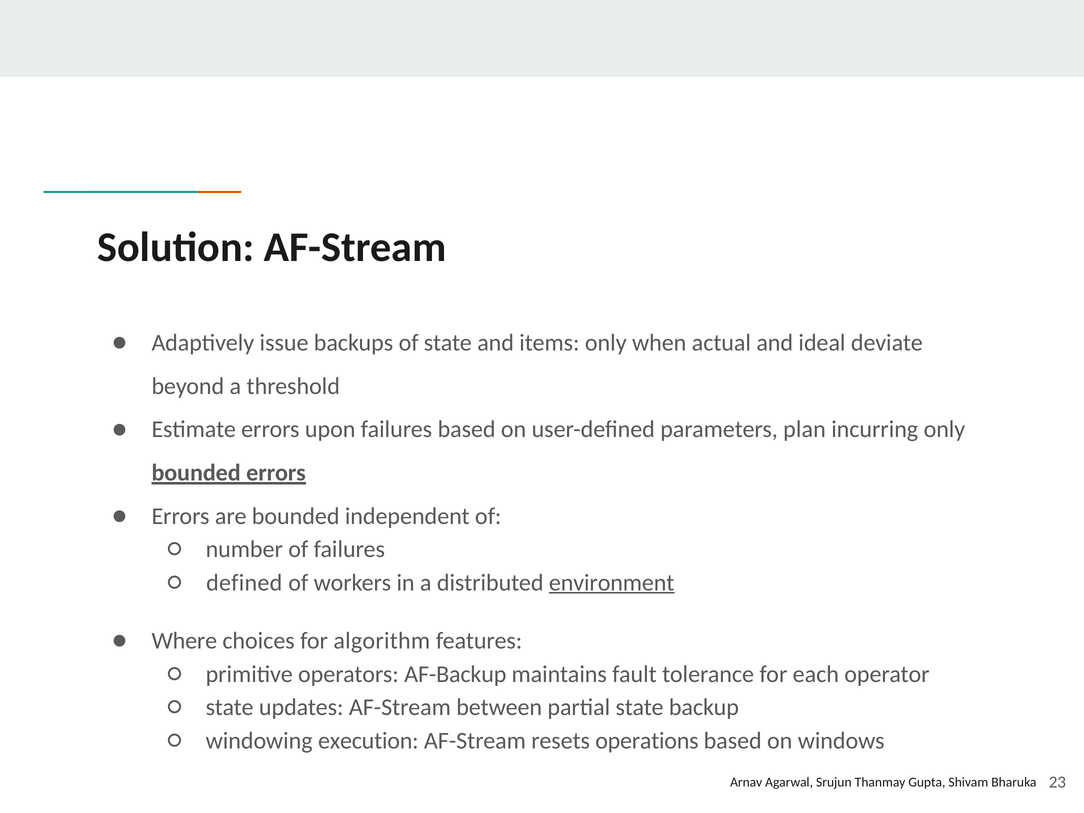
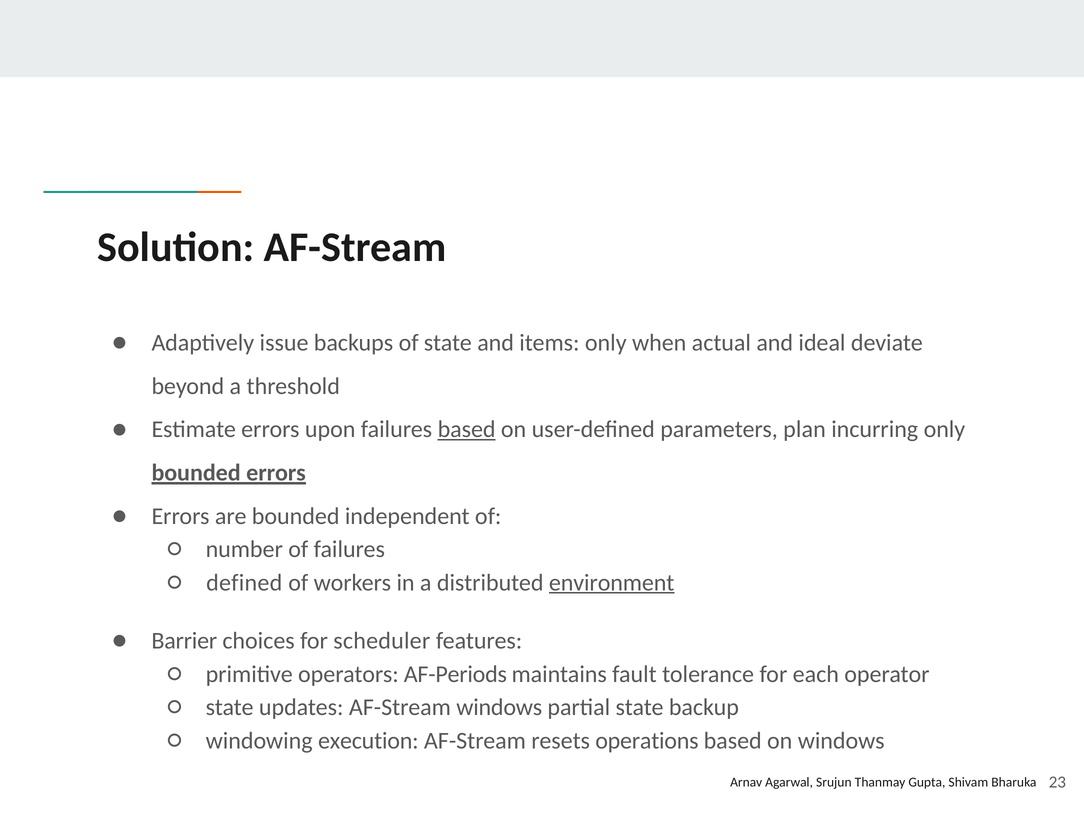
based underline: none -> present (467, 430)
Where: Where -> Barrier (184, 641)
algorithm: algorithm -> scheduler (382, 641)
AF-Backup: AF-Backup -> AF-Periods (455, 674)
AF-Stream between: between -> windows (499, 707)
